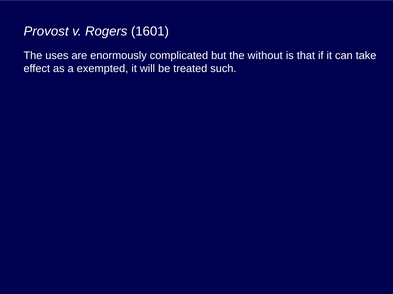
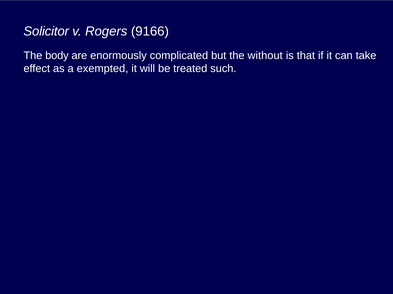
Provost: Provost -> Solicitor (46, 31)
1601: 1601 -> 9166 (150, 31)
uses: uses -> body (57, 56)
